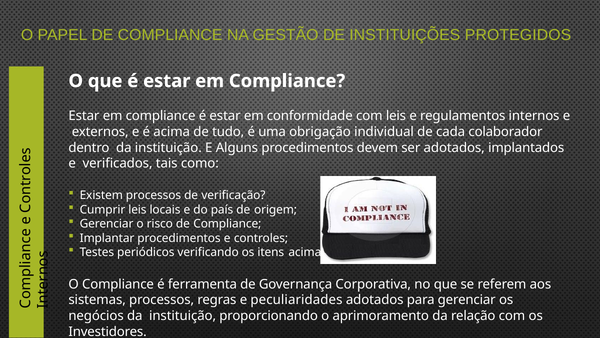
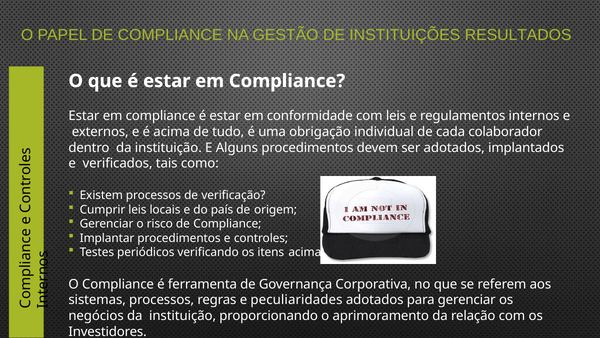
PROTEGIDOS: PROTEGIDOS -> RESULTADOS (518, 35)
